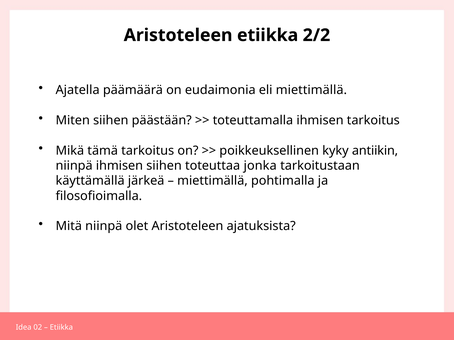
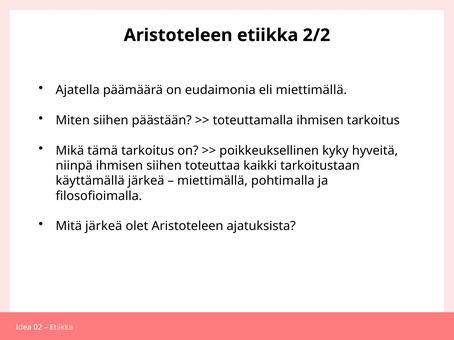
antiikin: antiikin -> hyveitä (375, 151)
jonka: jonka -> kaikki (260, 166)
Mitä niinpä: niinpä -> järkeä (104, 226)
